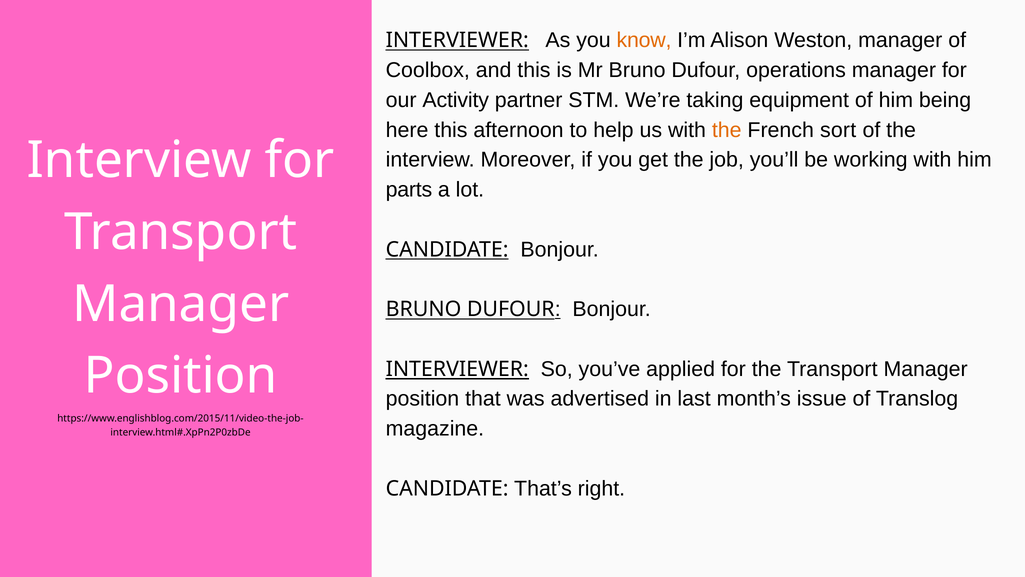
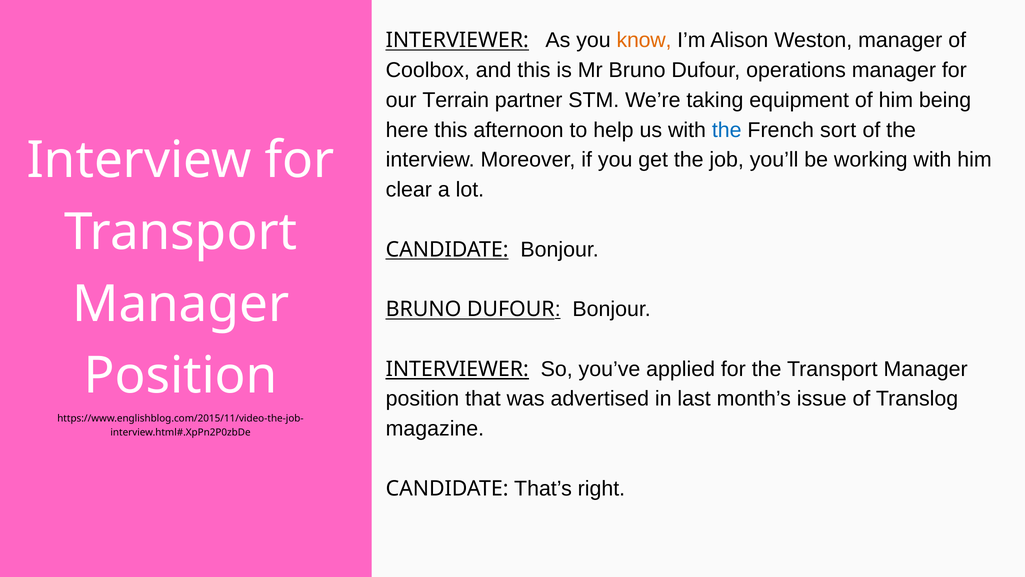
Activity: Activity -> Terrain (456, 100)
the colour: orange -> blue (727, 130)
parts: parts -> clear (409, 190)
